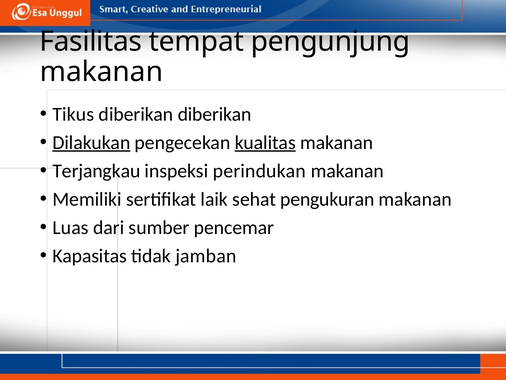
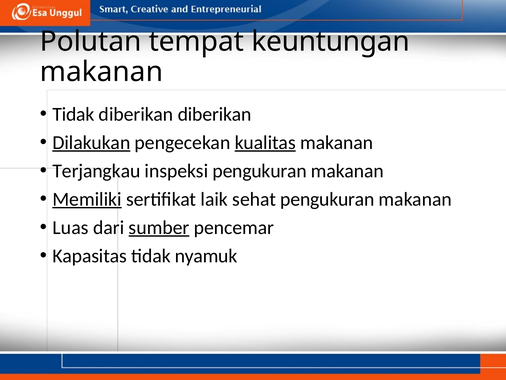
Fasilitas: Fasilitas -> Polutan (91, 42)
pengunjung: pengunjung -> keuntungan (331, 42)
Tikus: Tikus -> Tidak (73, 114)
inspeksi perindukan: perindukan -> pengukuran (260, 171)
Memiliki underline: none -> present (87, 199)
sumber underline: none -> present (159, 227)
jamban: jamban -> nyamuk (206, 256)
